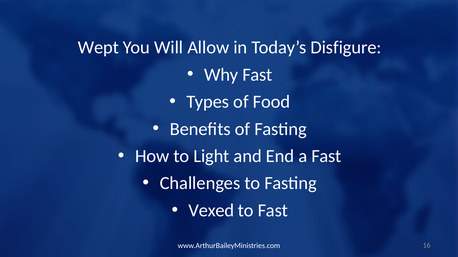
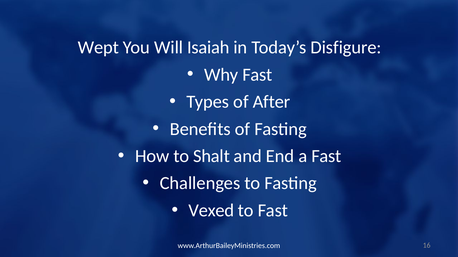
Allow: Allow -> Isaiah (208, 48)
Food: Food -> After (272, 102)
Light: Light -> Shalt (212, 156)
